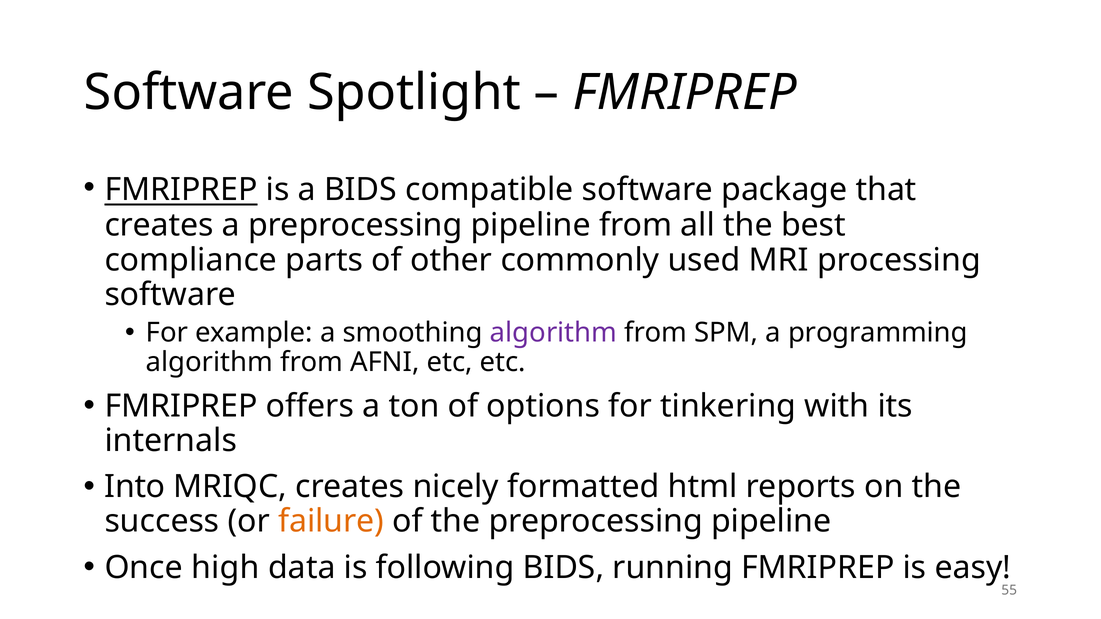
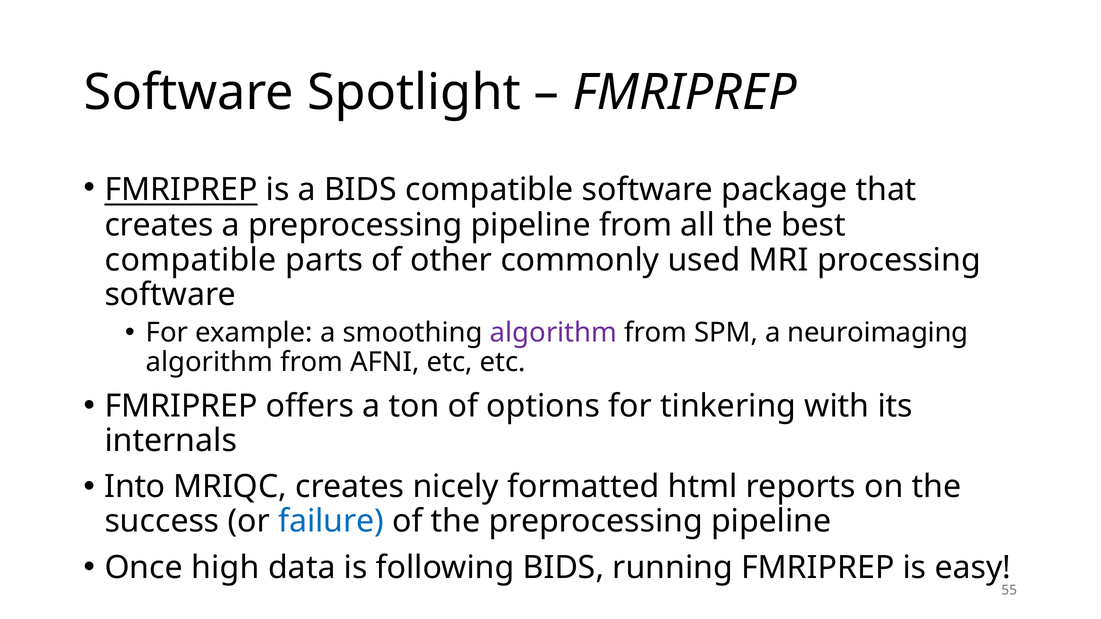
compliance: compliance -> compatible (191, 260)
programming: programming -> neuroimaging (878, 333)
failure colour: orange -> blue (331, 522)
